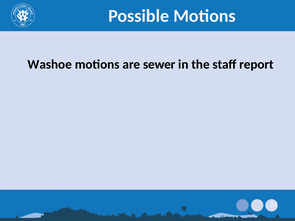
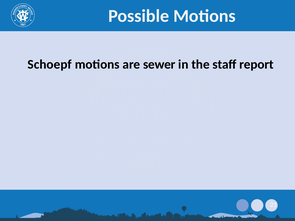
Washoe: Washoe -> Schoepf (50, 64)
